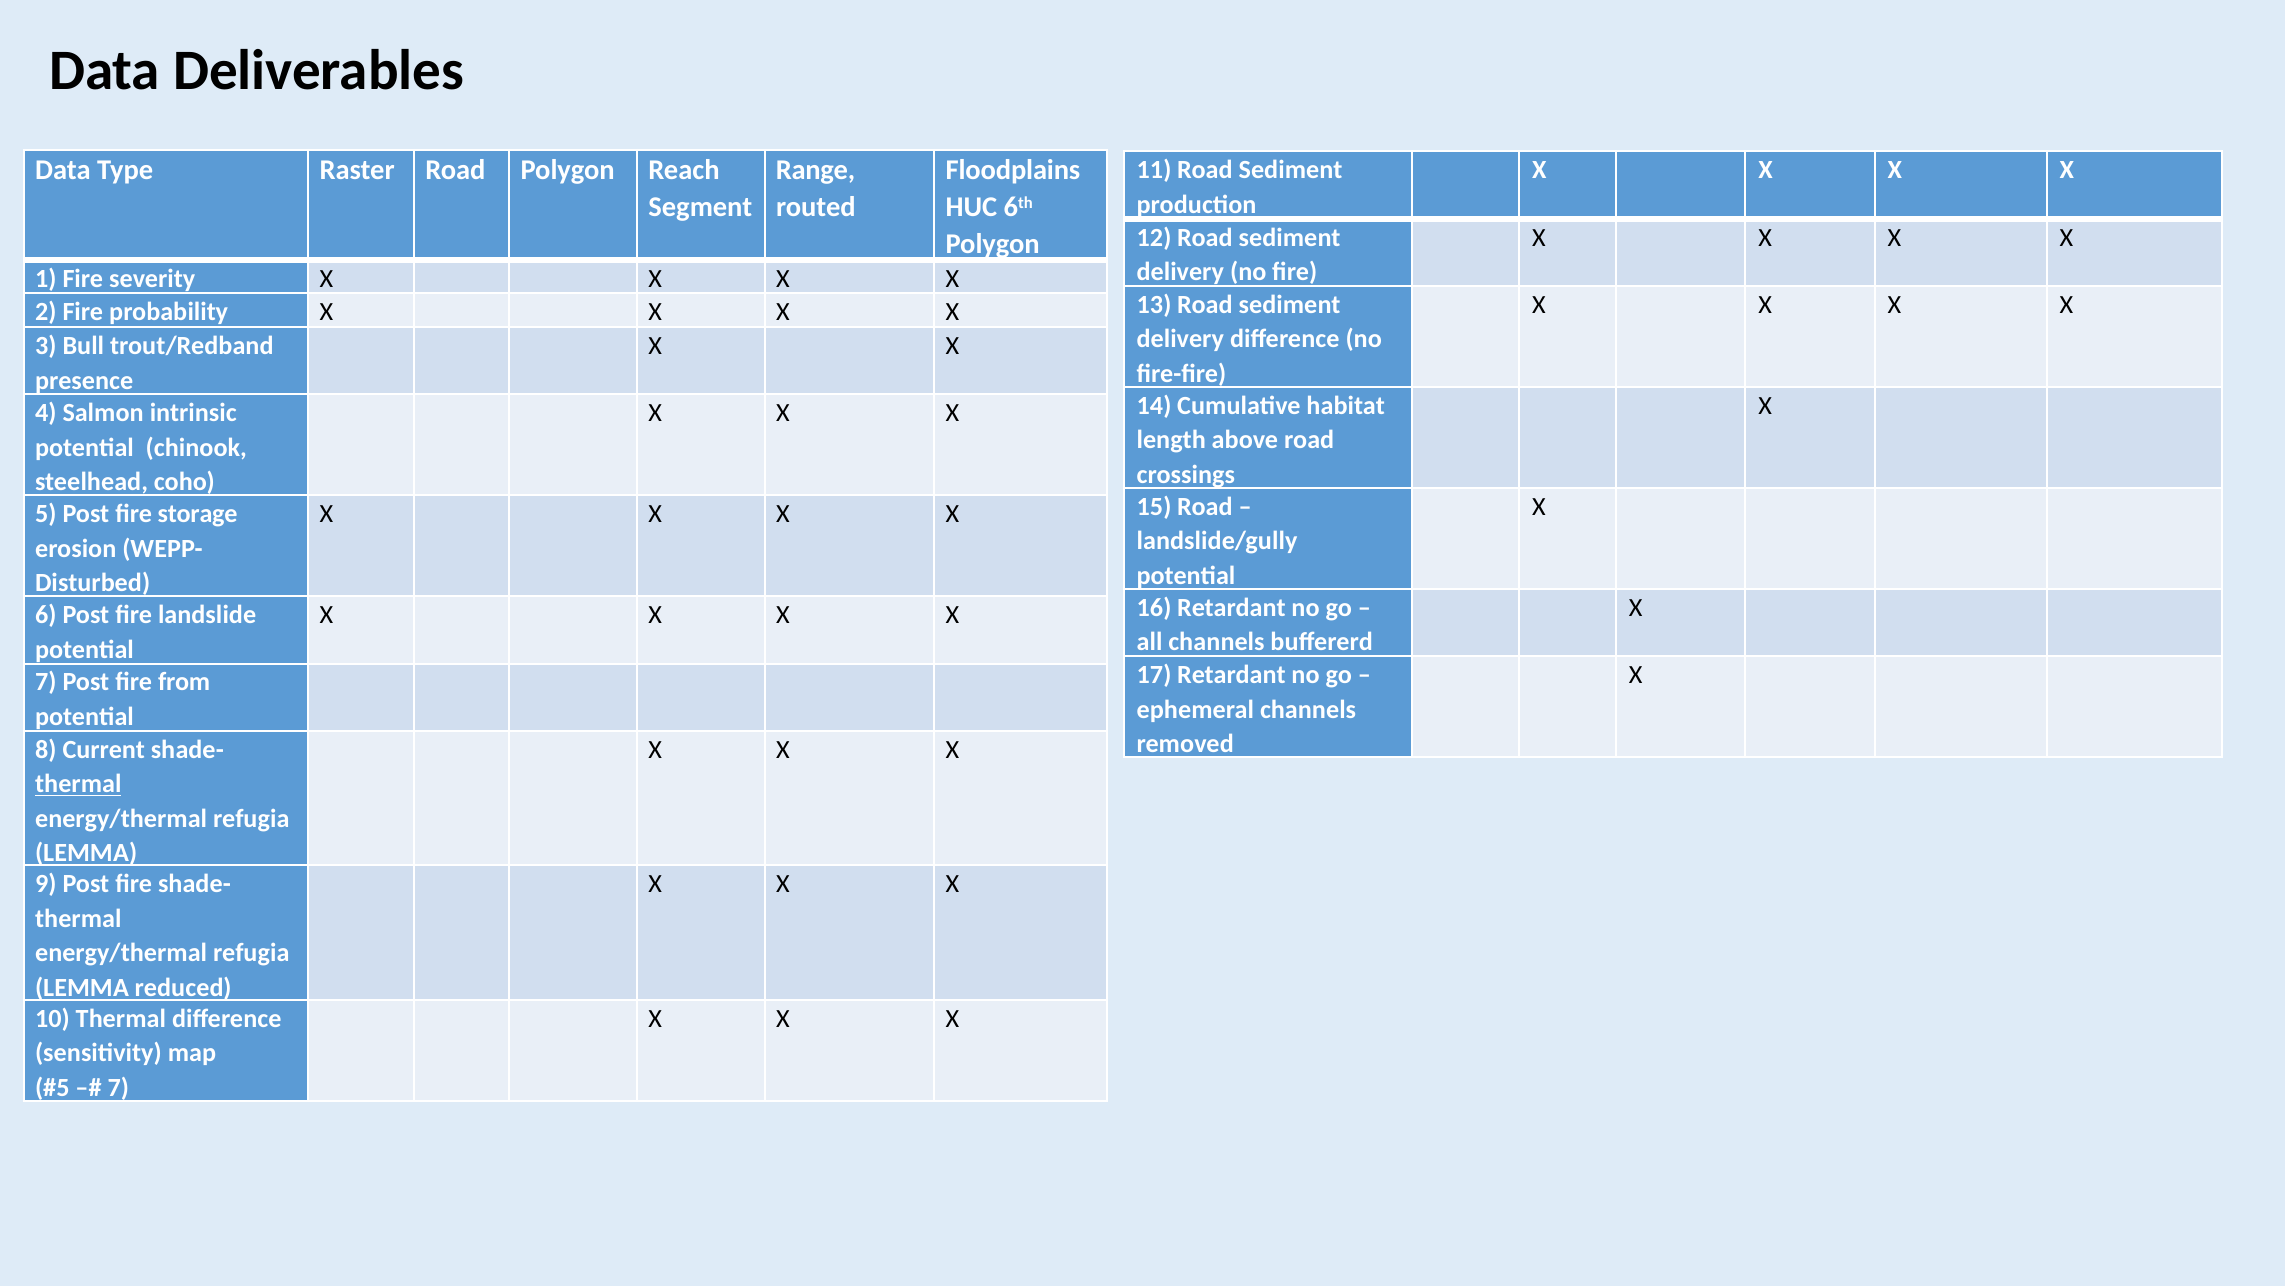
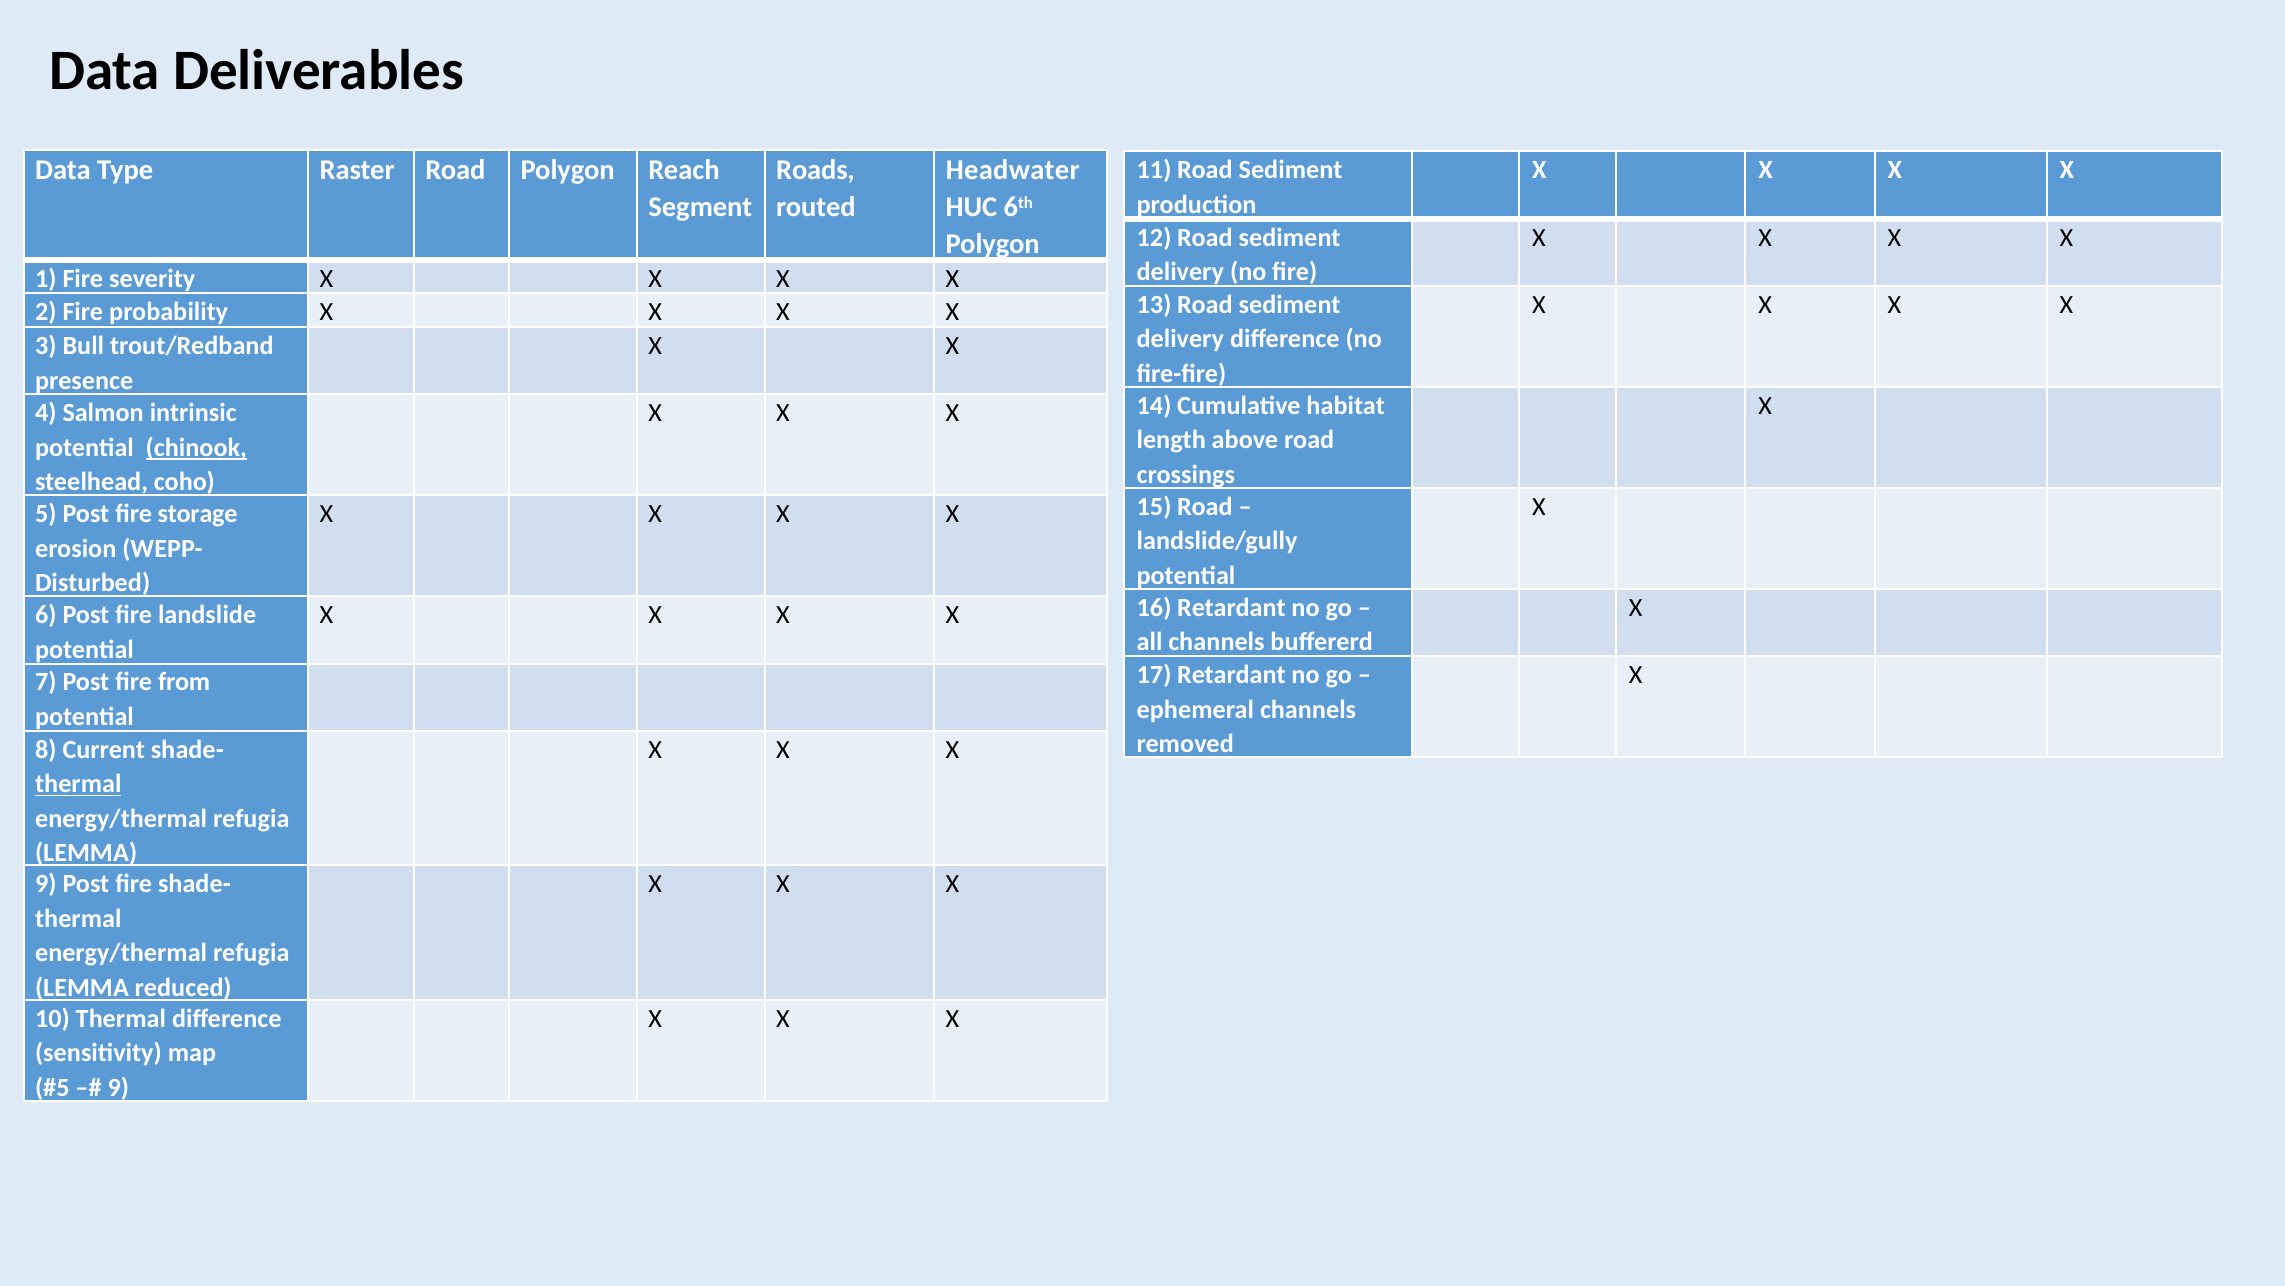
Range: Range -> Roads (815, 170)
Floodplains: Floodplains -> Headwater (1013, 170)
chinook underline: none -> present (196, 448)
7: 7 -> 9 (118, 1087)
